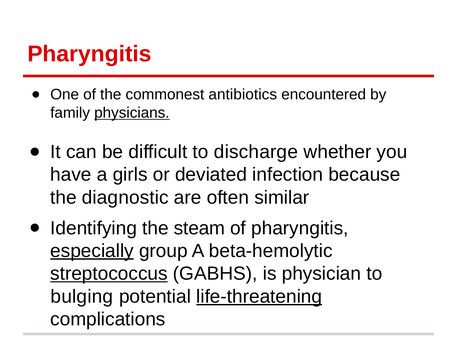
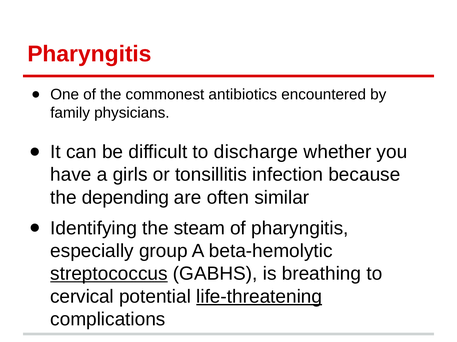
physicians underline: present -> none (132, 113)
deviated: deviated -> tonsillitis (211, 175)
diagnostic: diagnostic -> depending (125, 198)
especially underline: present -> none (92, 251)
physician: physician -> breathing (321, 274)
bulging: bulging -> cervical (82, 297)
